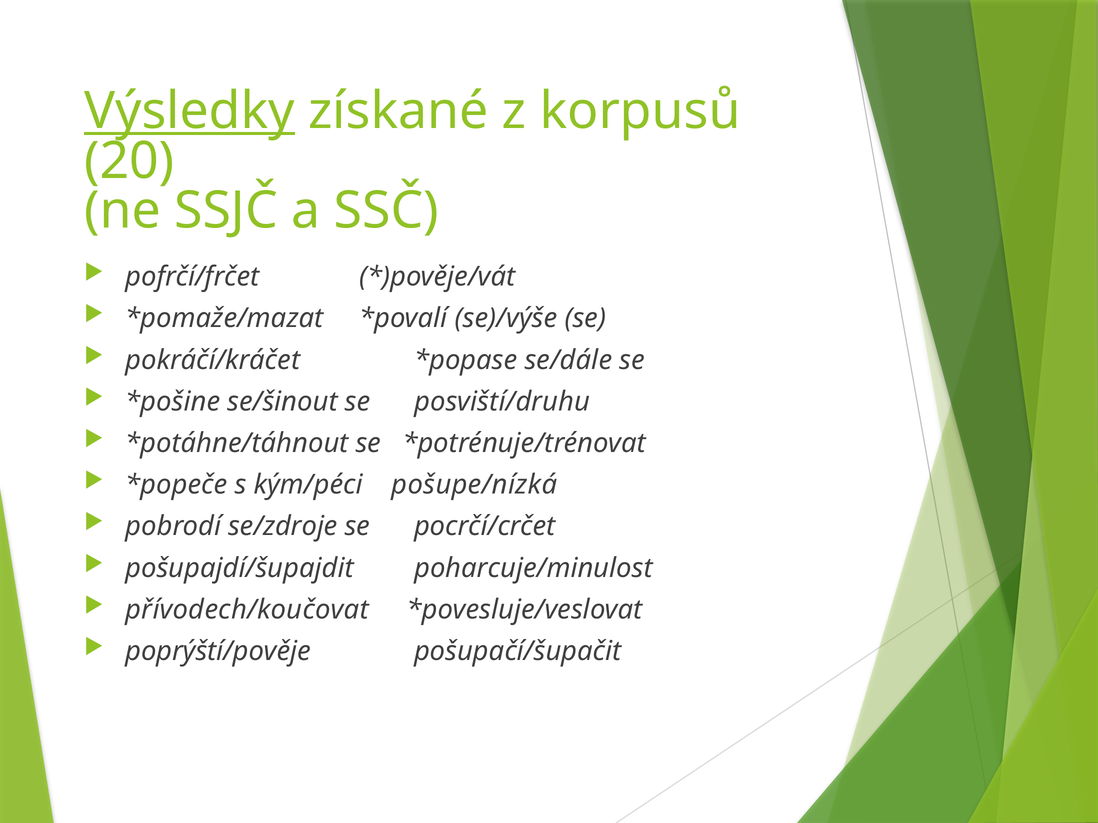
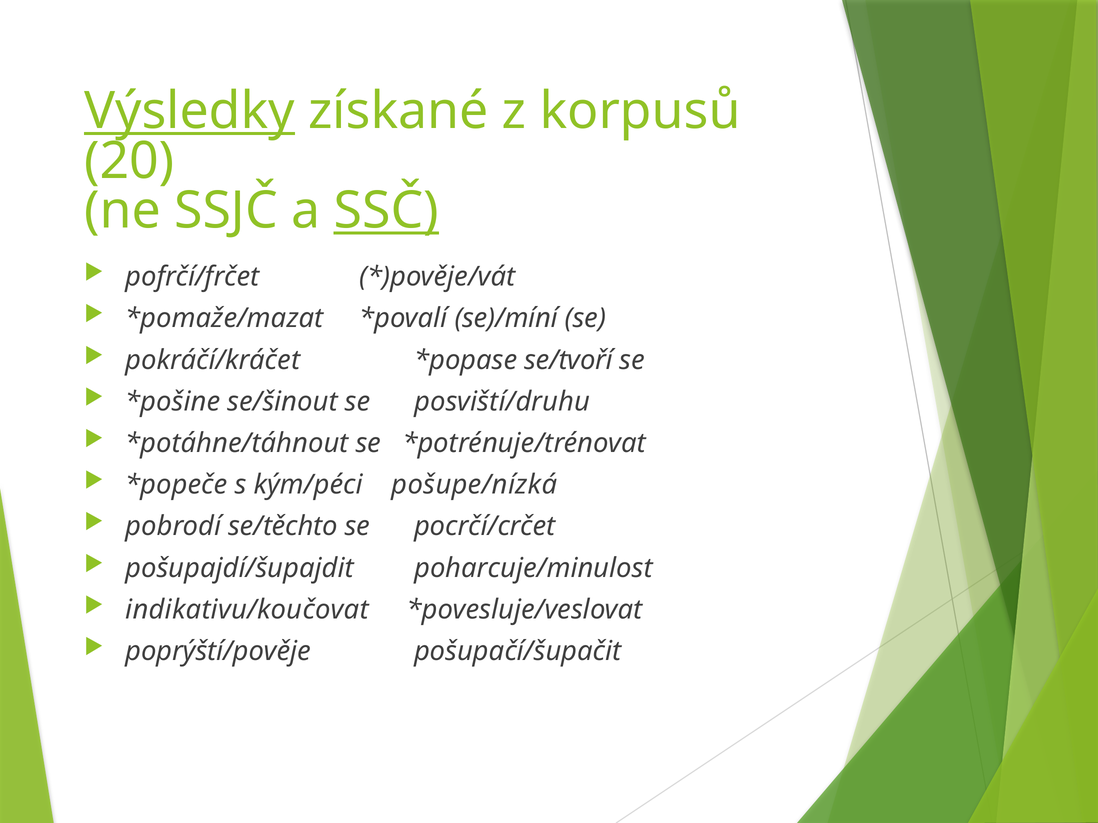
SSČ underline: none -> present (386, 211)
se)/výše: se)/výše -> se)/míní (506, 319)
se/dále: se/dále -> se/tvoří (569, 360)
se/zdroje: se/zdroje -> se/těchto (283, 527)
přívodech/koučovat: přívodech/koučovat -> indikativu/koučovat (247, 610)
